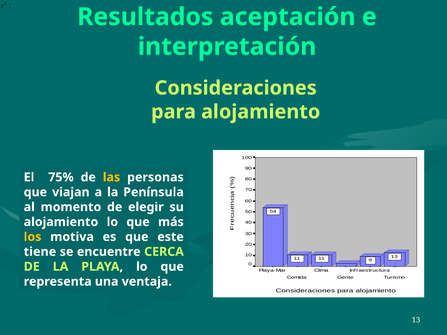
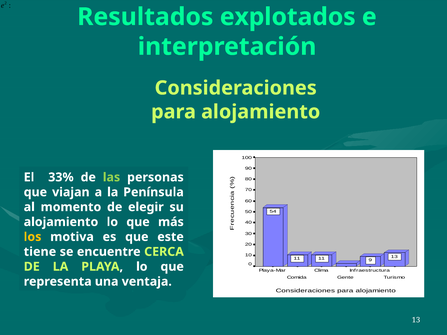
aceptación: aceptación -> explotados (288, 17)
75%: 75% -> 33% (61, 177)
las colour: yellow -> light green (111, 177)
